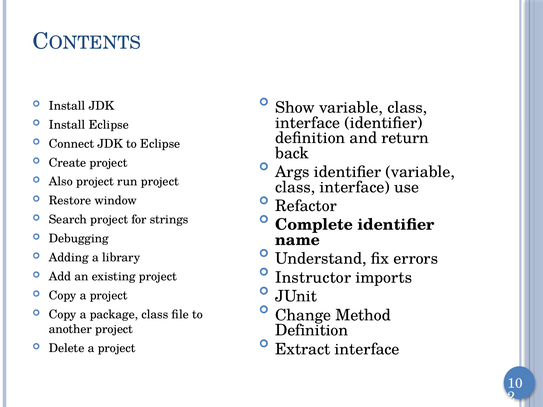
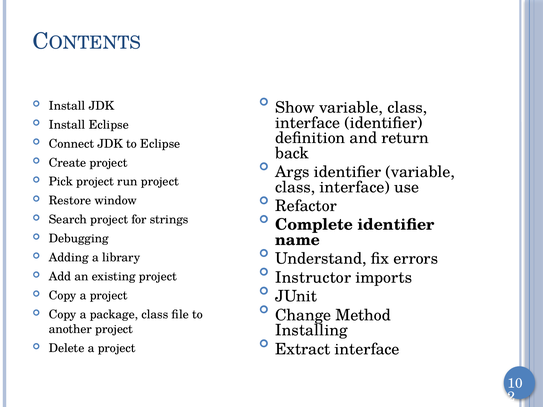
Also: Also -> Pick (61, 182)
Definition: Definition -> Installing (312, 331)
